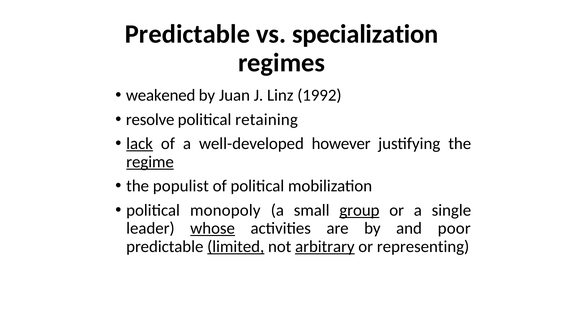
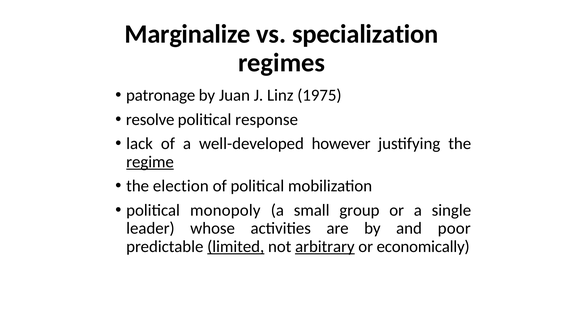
Predictable: Predictable -> Marginalize (188, 34)
weakened: weakened -> patronage (161, 95)
1992: 1992 -> 1975 (319, 95)
retaining: retaining -> response (267, 120)
lack underline: present -> none (140, 144)
populist: populist -> election (181, 186)
group underline: present -> none (359, 210)
whose underline: present -> none (213, 228)
representing: representing -> economically (423, 247)
